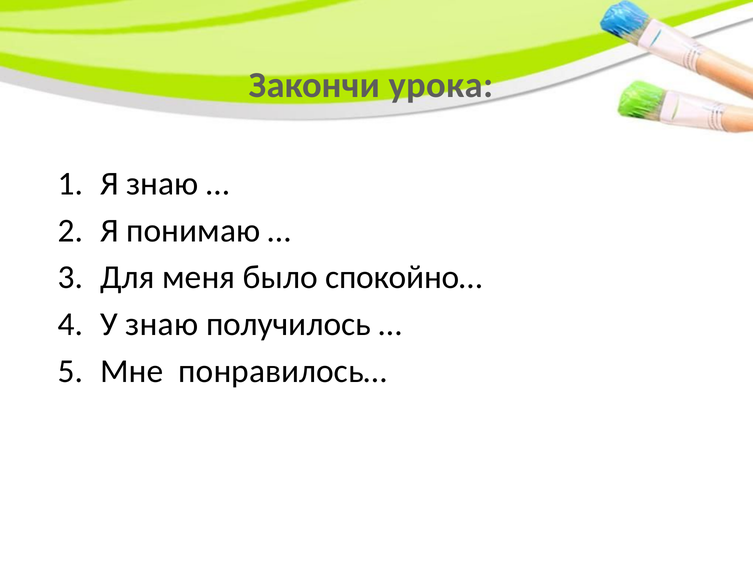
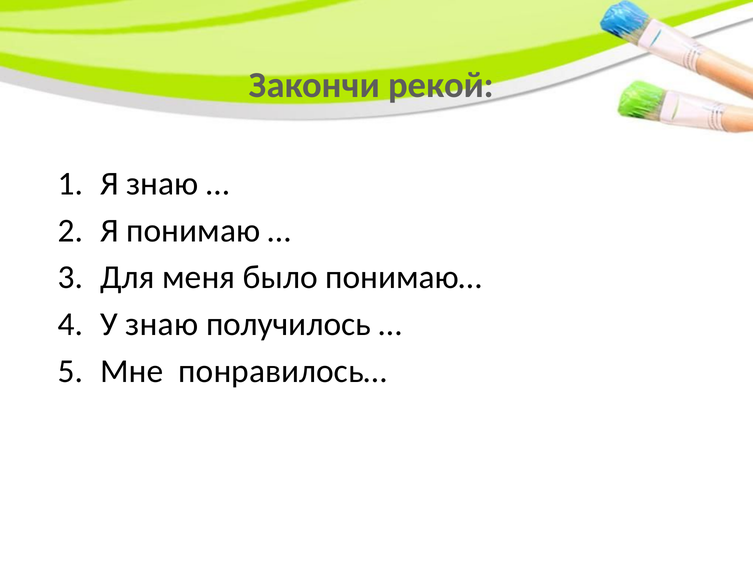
урока: урока -> рекой (441, 85)
спокойно…: спокойно… -> понимаю… (404, 278)
